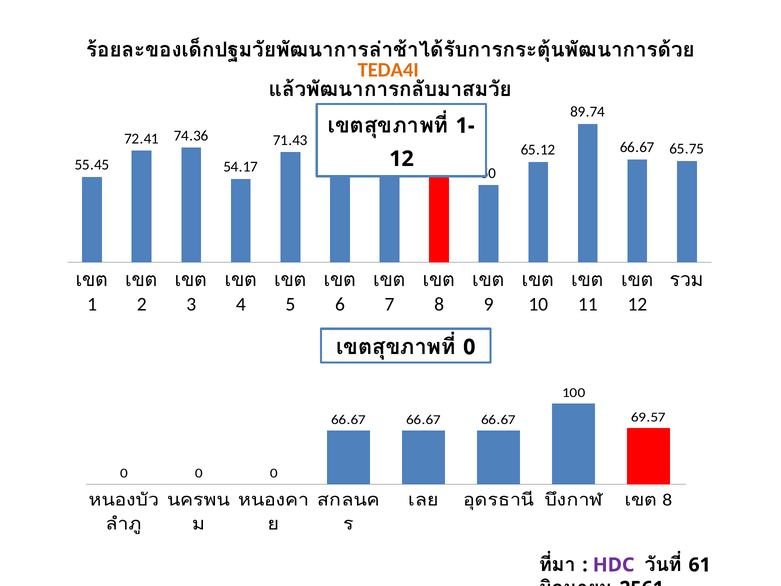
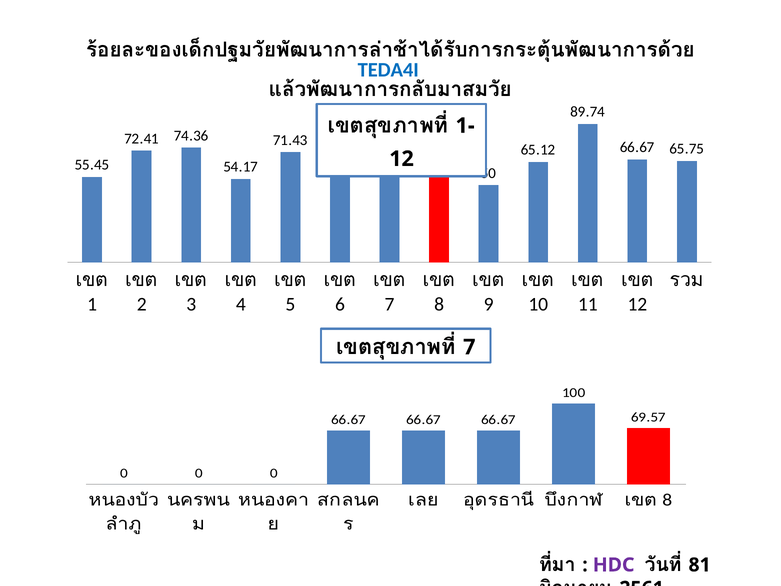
TEDA4I colour: orange -> blue (388, 70)
0: 0 -> 7 (469, 347)
61: 61 -> 81 (700, 565)
